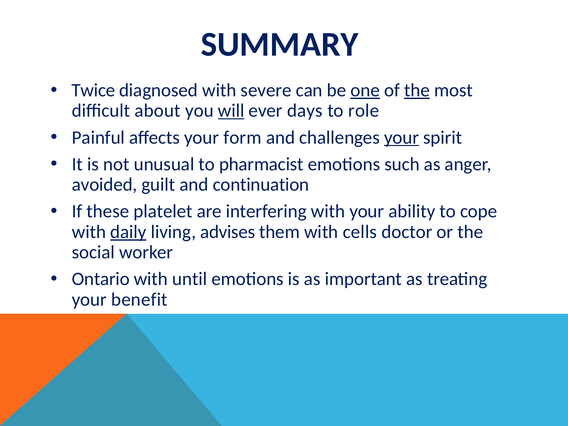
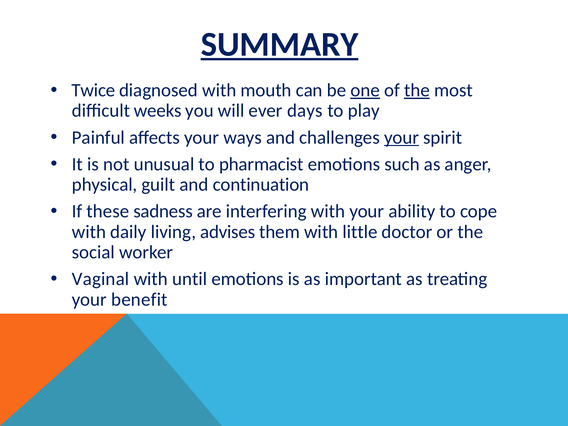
SUMMARY underline: none -> present (280, 44)
severe: severe -> mouth (266, 90)
about: about -> weeks (158, 111)
will underline: present -> none (231, 111)
role: role -> play (364, 111)
form: form -> ways (243, 137)
avoided: avoided -> physical (105, 185)
platelet: platelet -> sadness (163, 211)
daily underline: present -> none (128, 232)
cells: cells -> little (360, 232)
Ontario: Ontario -> Vaginal (101, 279)
